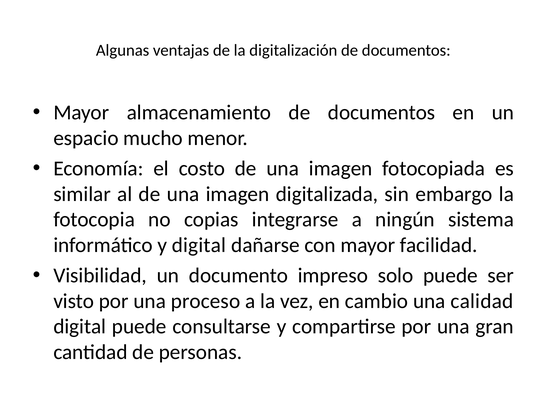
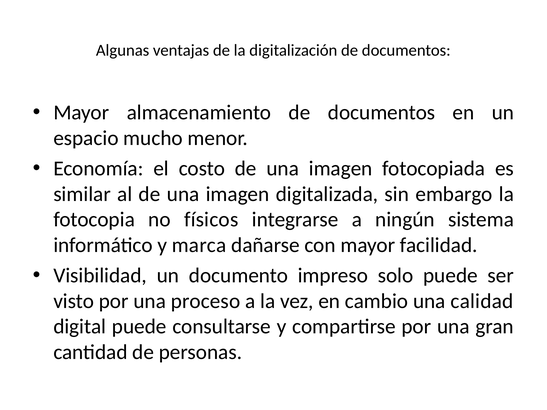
copias: copias -> físicos (211, 220)
y digital: digital -> marca (199, 245)
